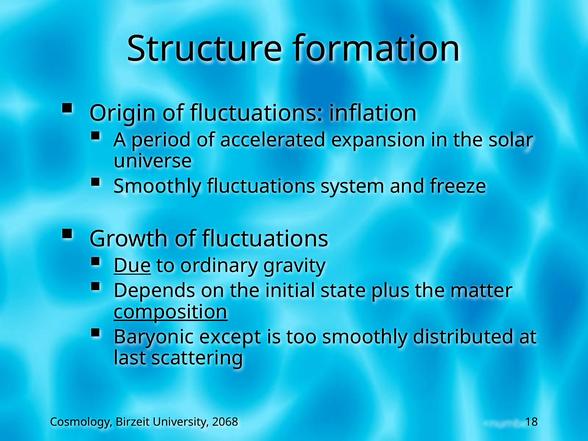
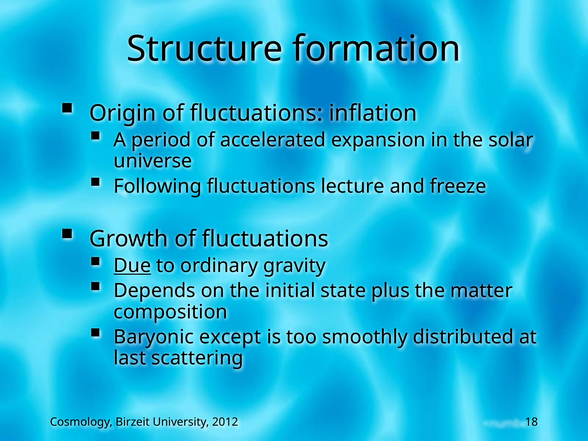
Smoothly: Smoothly -> Following (158, 186)
system: system -> lecture (353, 186)
composition underline: present -> none (171, 312)
2068: 2068 -> 2012 (225, 422)
